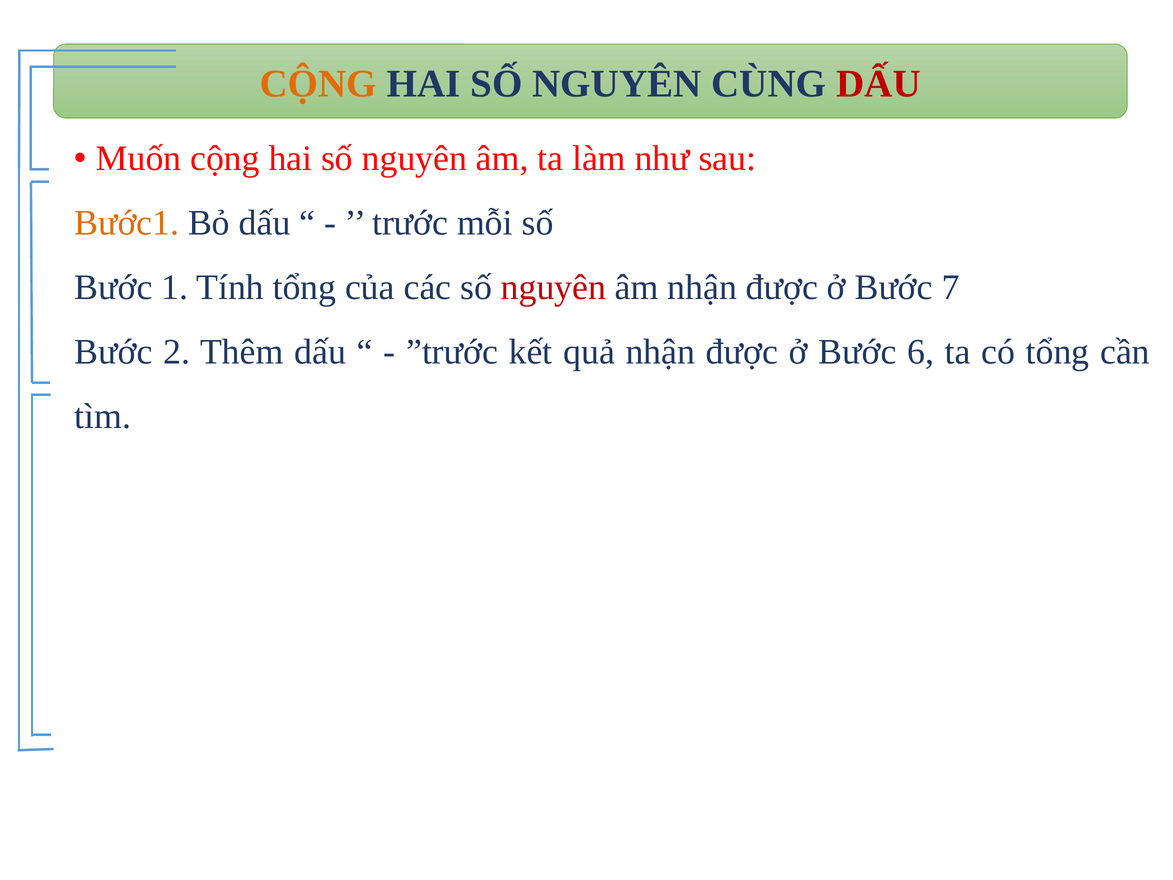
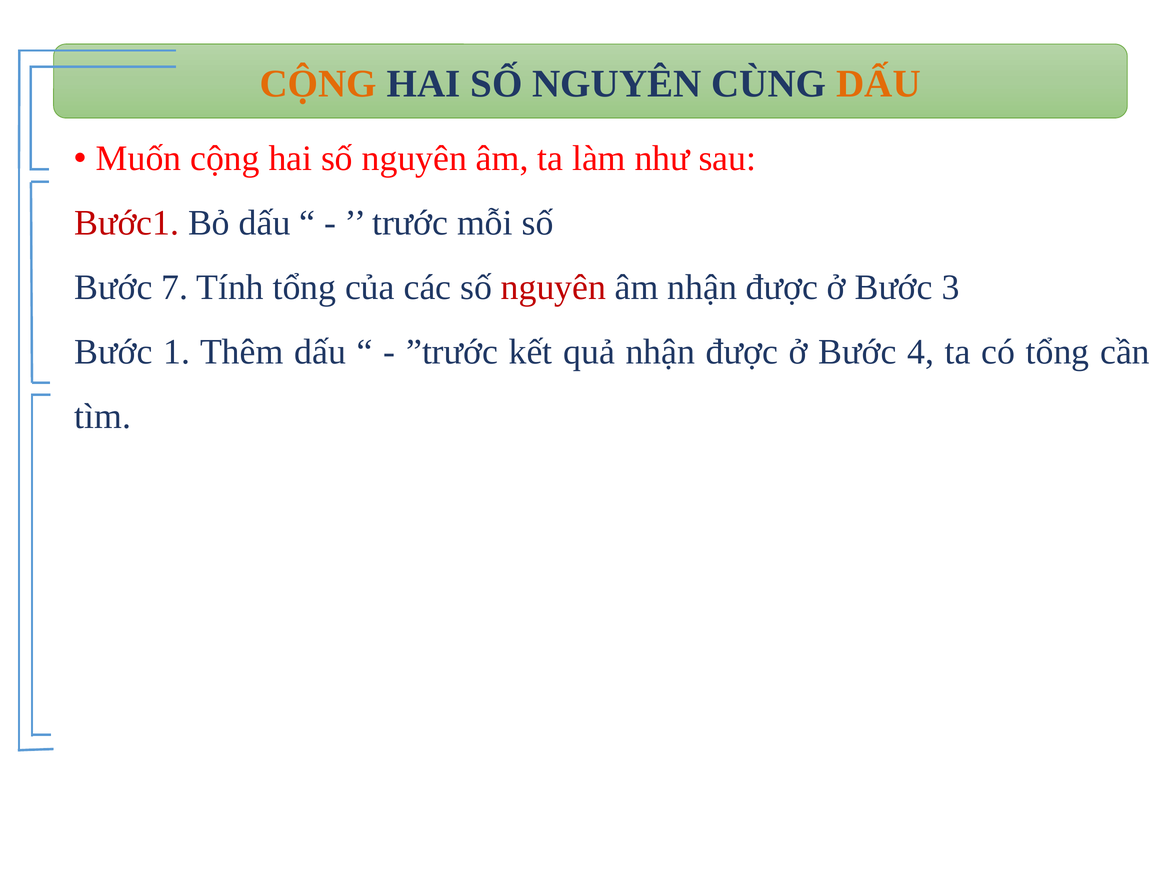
DẤU colour: red -> orange (879, 84)
Bước1 colour: orange -> red (127, 223)
1: 1 -> 7 (175, 287)
7: 7 -> 3 (950, 287)
2: 2 -> 1 (177, 352)
6: 6 -> 4 (921, 352)
